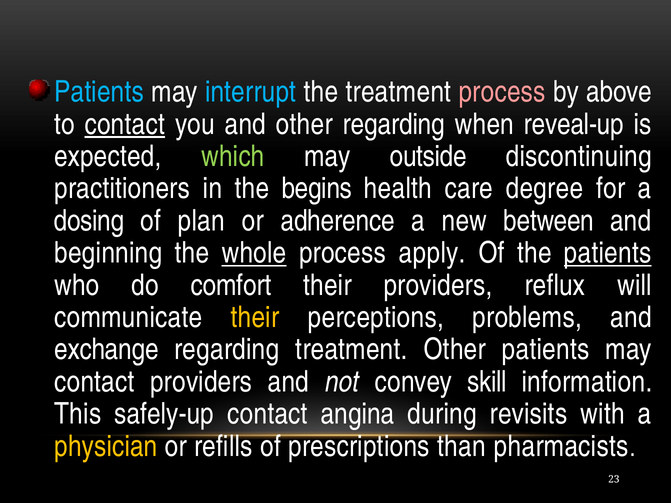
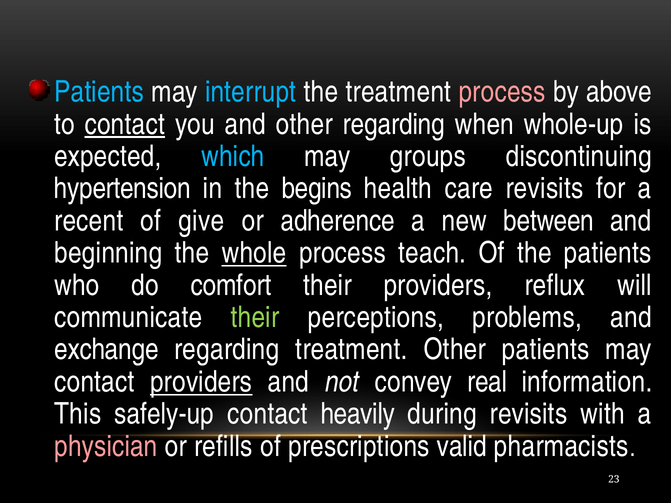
reveal-up: reveal-up -> whole-up (574, 124)
which colour: light green -> light blue (233, 156)
outside: outside -> groups (428, 156)
practitioners: practitioners -> hypertension (122, 189)
care degree: degree -> revisits (545, 189)
dosing: dosing -> recent (89, 221)
plan: plan -> give (201, 221)
apply: apply -> teach (432, 253)
patients underline: present -> none (608, 253)
their colour: yellow -> light green (255, 318)
providers underline: none -> present (201, 382)
skill: skill -> real (487, 382)
angina: angina -> heavily (358, 414)
physician colour: yellow -> pink (106, 447)
than: than -> valid (462, 447)
